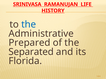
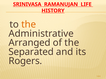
the colour: blue -> orange (29, 25)
Prepared: Prepared -> Arranged (29, 43)
Florida: Florida -> Rogers (25, 61)
